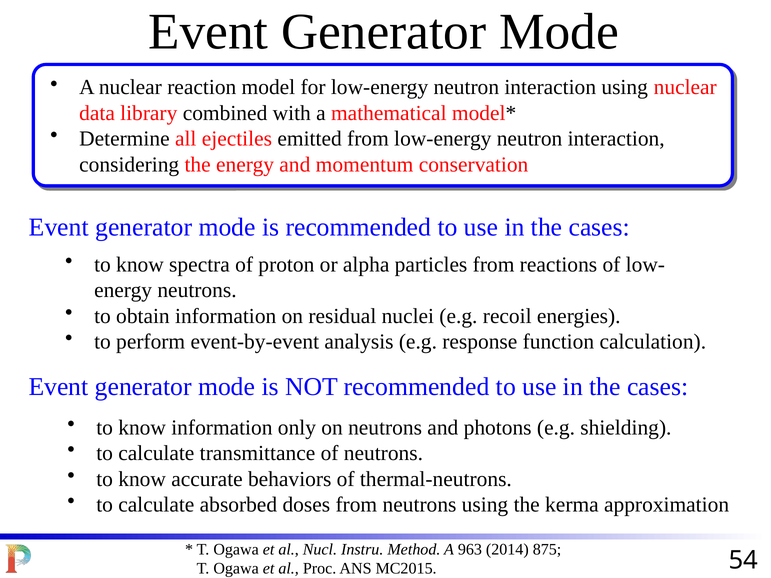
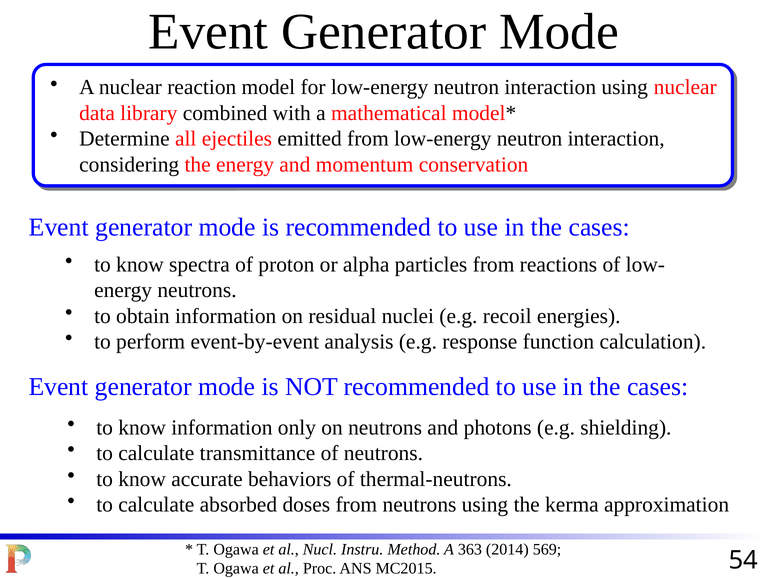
963: 963 -> 363 (470, 550)
875: 875 -> 569 (547, 550)
